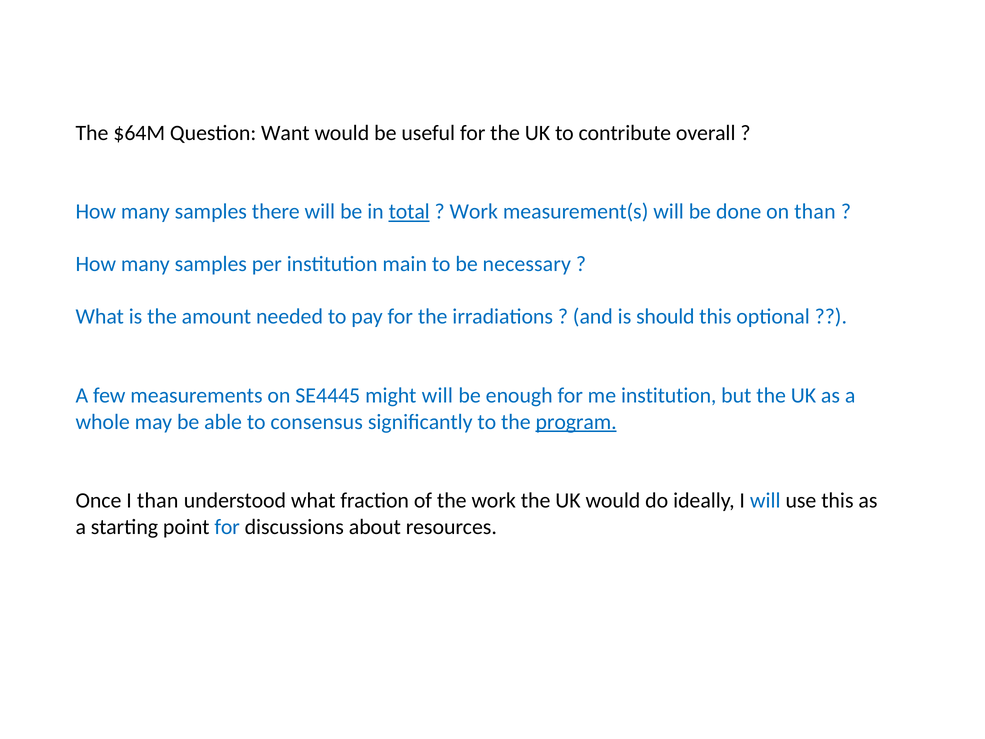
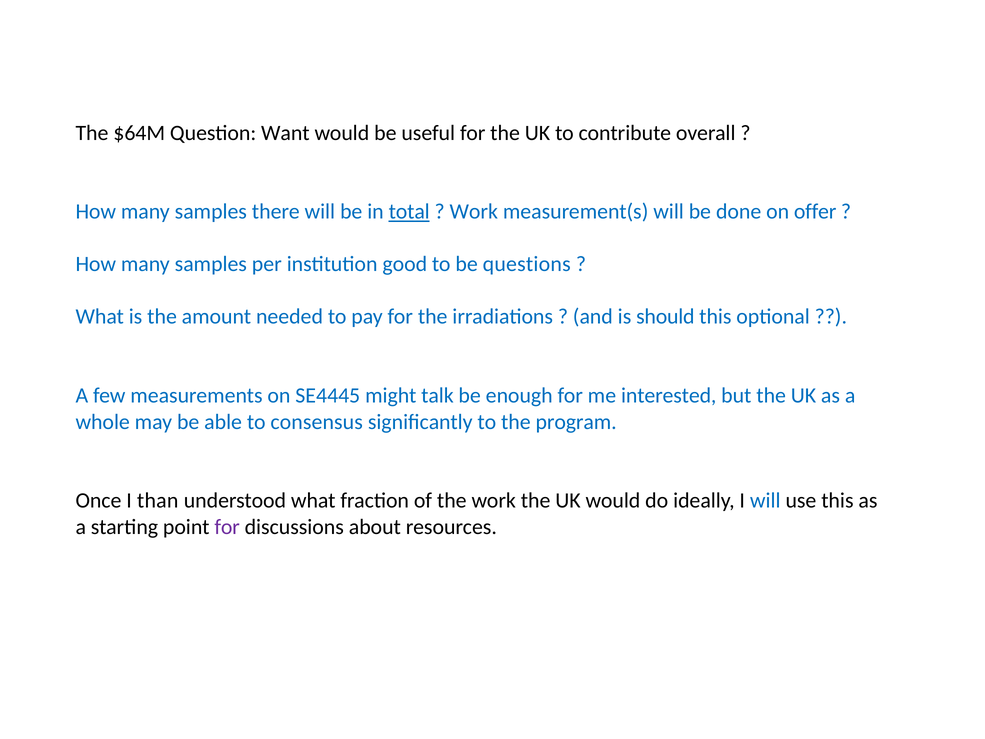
on than: than -> offer (815, 212)
main: main -> good (405, 264)
necessary: necessary -> questions (527, 264)
might will: will -> talk (437, 395)
me institution: institution -> interested (669, 395)
program underline: present -> none (576, 422)
for colour: blue -> purple (227, 527)
